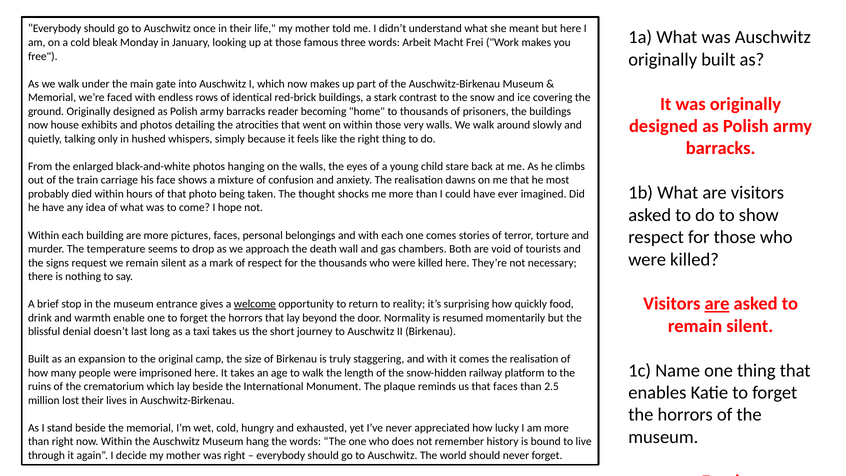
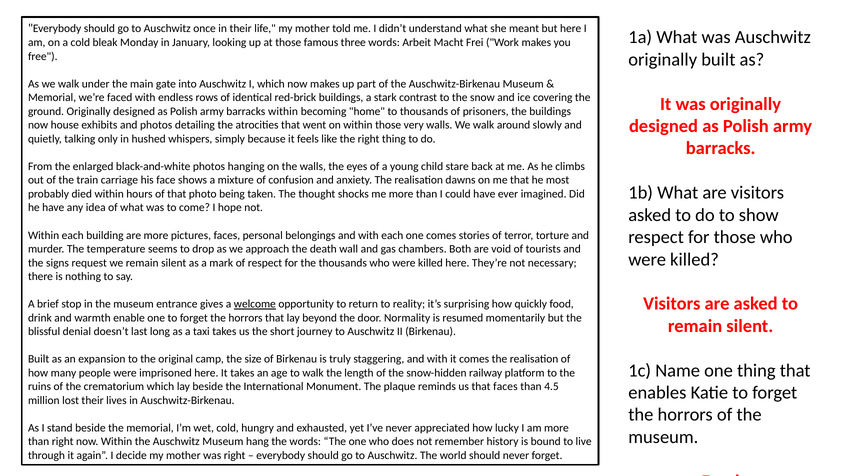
barracks reader: reader -> within (283, 111)
are underline: present -> none (717, 304)
2.5: 2.5 -> 4.5 (552, 387)
